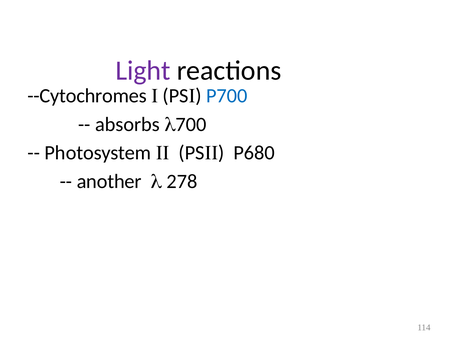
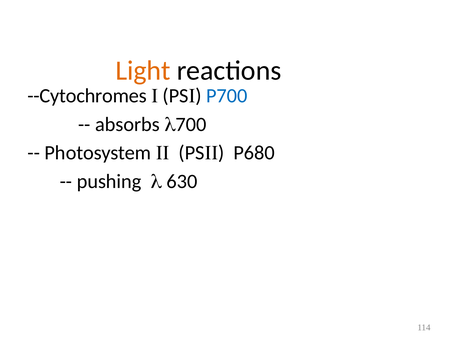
Light colour: purple -> orange (143, 71)
another: another -> pushing (109, 182)
278: 278 -> 630 (182, 182)
